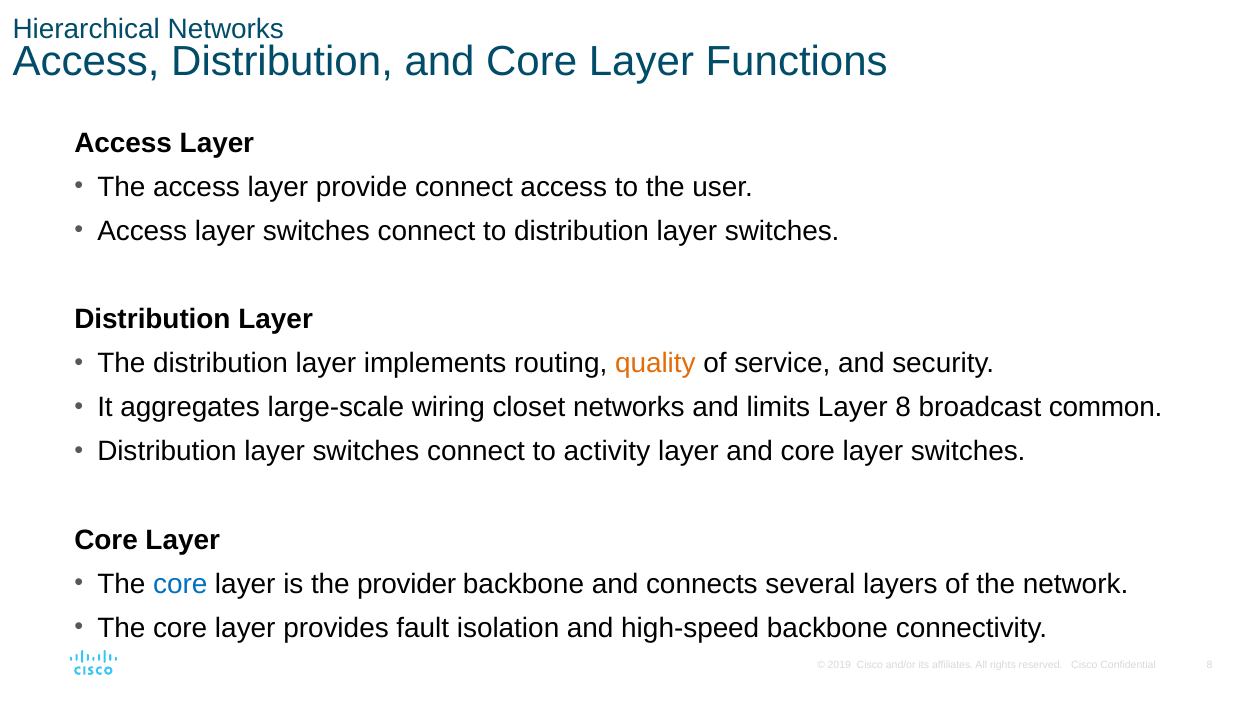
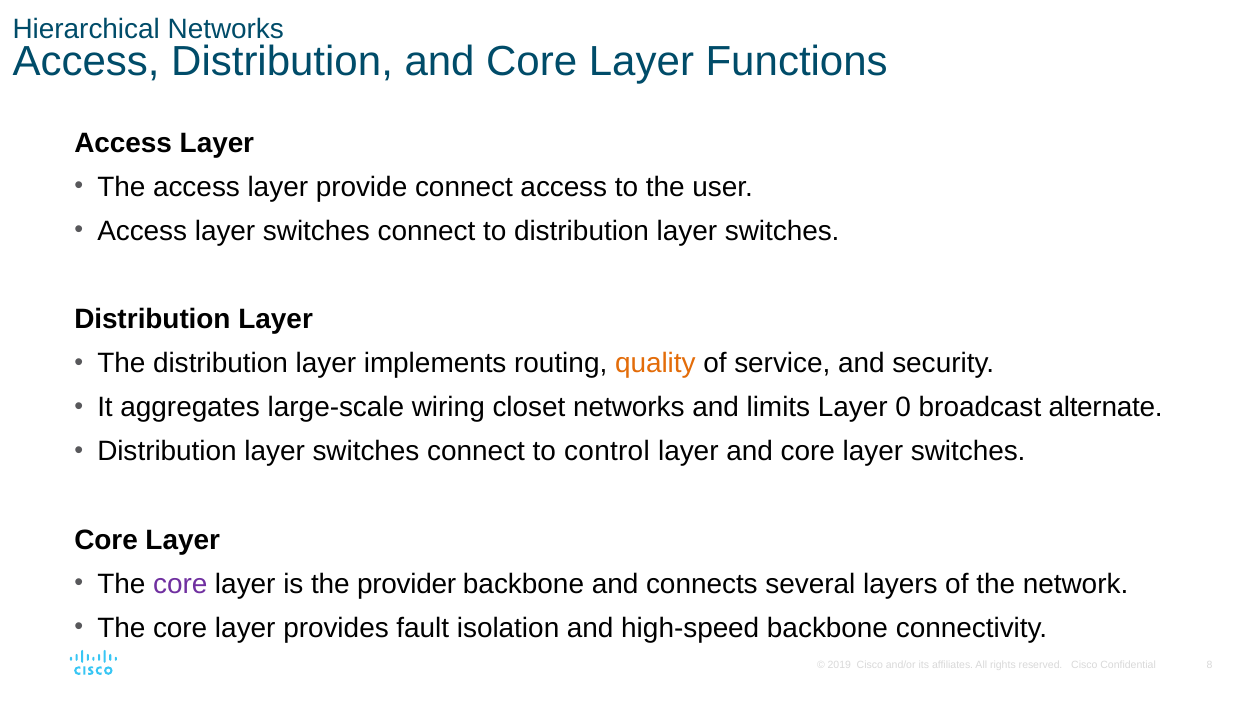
Layer 8: 8 -> 0 (903, 408)
common: common -> alternate (1106, 408)
activity: activity -> control (607, 452)
core colour: blue -> purple (180, 584)
